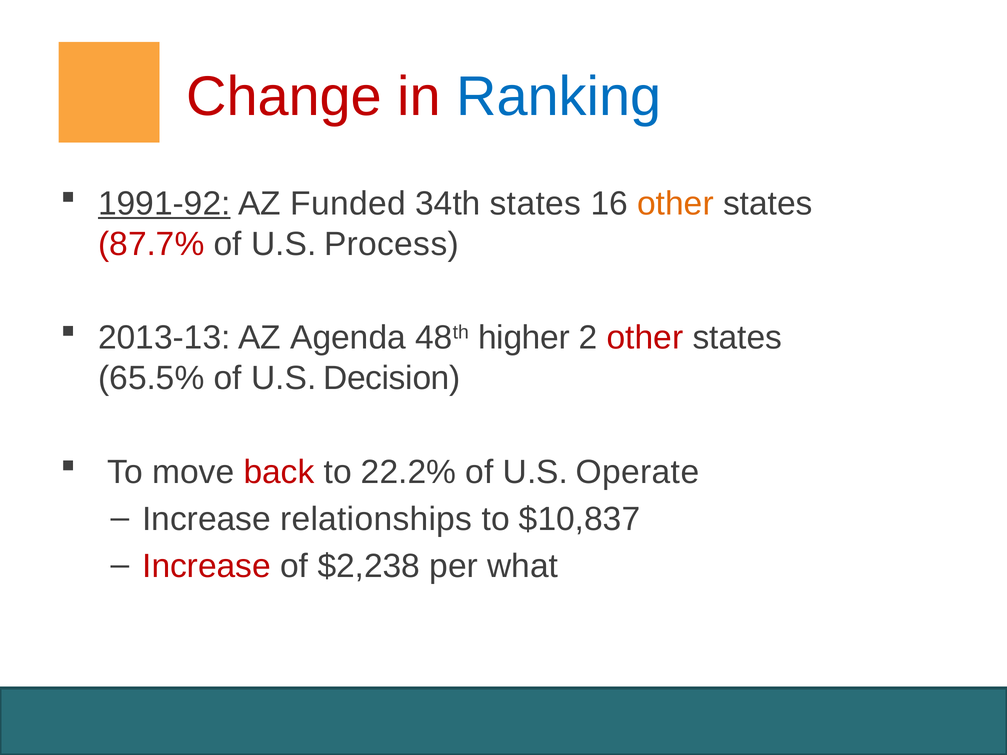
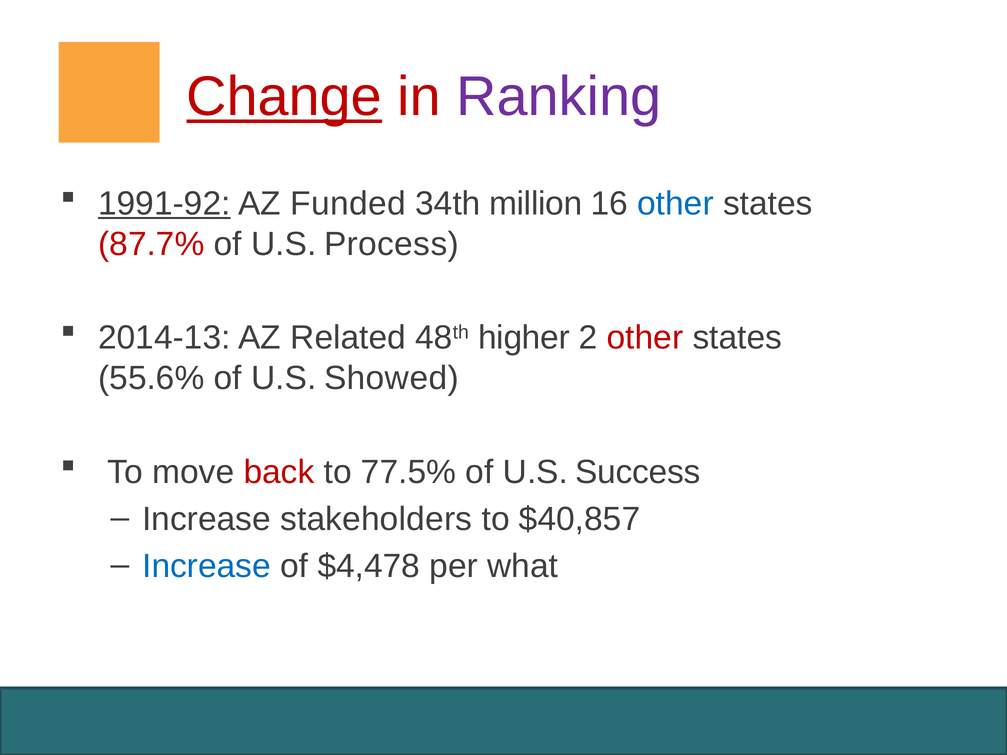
Change underline: none -> present (284, 97)
Ranking colour: blue -> purple (559, 97)
34th states: states -> million (536, 204)
other colour: orange -> blue (676, 204)
2013-13: 2013-13 -> 2014-13 (164, 338)
Agenda: Agenda -> Related (348, 338)
65.5%: 65.5% -> 55.6% (151, 378)
Decision: Decision -> Showed (391, 378)
22.2%: 22.2% -> 77.5% (409, 472)
Operate: Operate -> Success (638, 472)
relationships: relationships -> stakeholders (376, 519)
$10,837: $10,837 -> $40,857 (580, 519)
Increase colour: red -> blue (207, 566)
$2,238: $2,238 -> $4,478 (369, 566)
